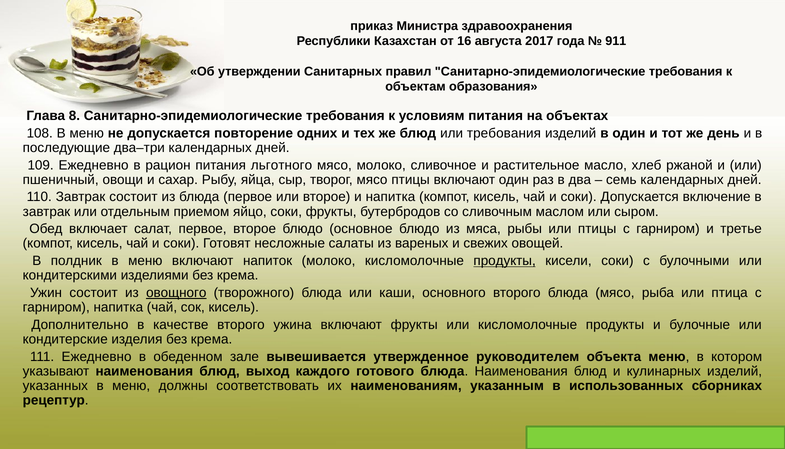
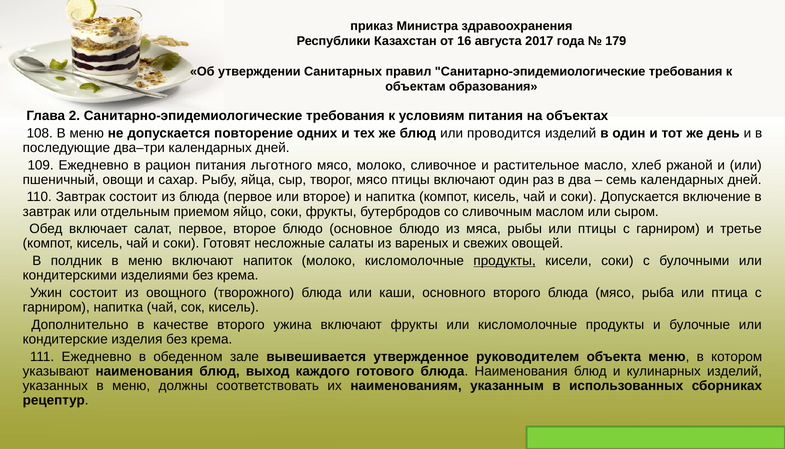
911: 911 -> 179 (616, 41)
8: 8 -> 2 (74, 116)
или требования: требования -> проводится (504, 133)
овощного underline: present -> none (176, 293)
